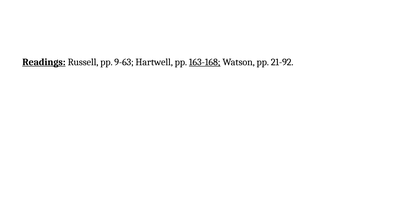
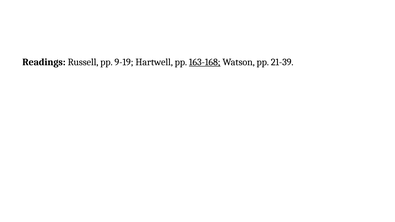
Readings underline: present -> none (44, 62)
9-63: 9-63 -> 9-19 (124, 62)
21-92: 21-92 -> 21-39 (282, 62)
